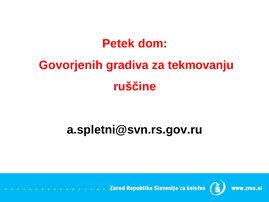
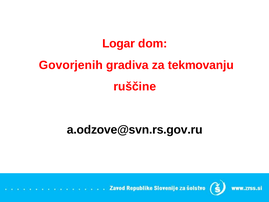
Petek: Petek -> Logar (119, 43)
a.spletni@svn.rs.gov.ru: a.spletni@svn.rs.gov.ru -> a.odzove@svn.rs.gov.ru (135, 130)
